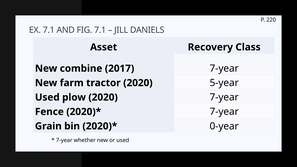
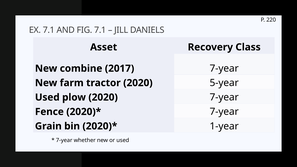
0-year: 0-year -> 1-year (224, 126)
